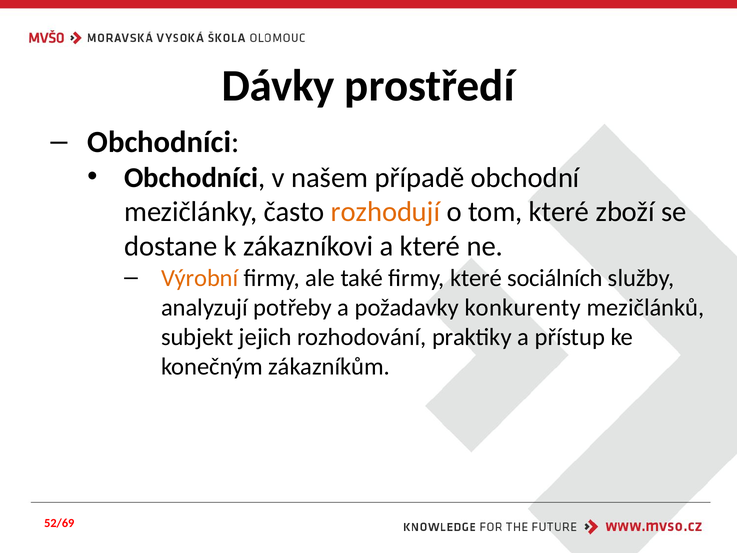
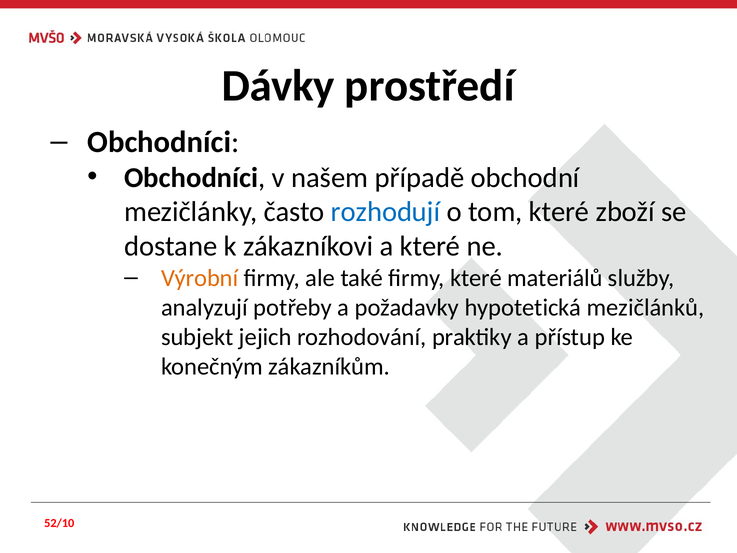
rozhodují colour: orange -> blue (386, 212)
sociálních: sociálních -> materiálů (555, 278)
konkurenty: konkurenty -> hypotetická (523, 307)
52/69: 52/69 -> 52/10 (59, 523)
